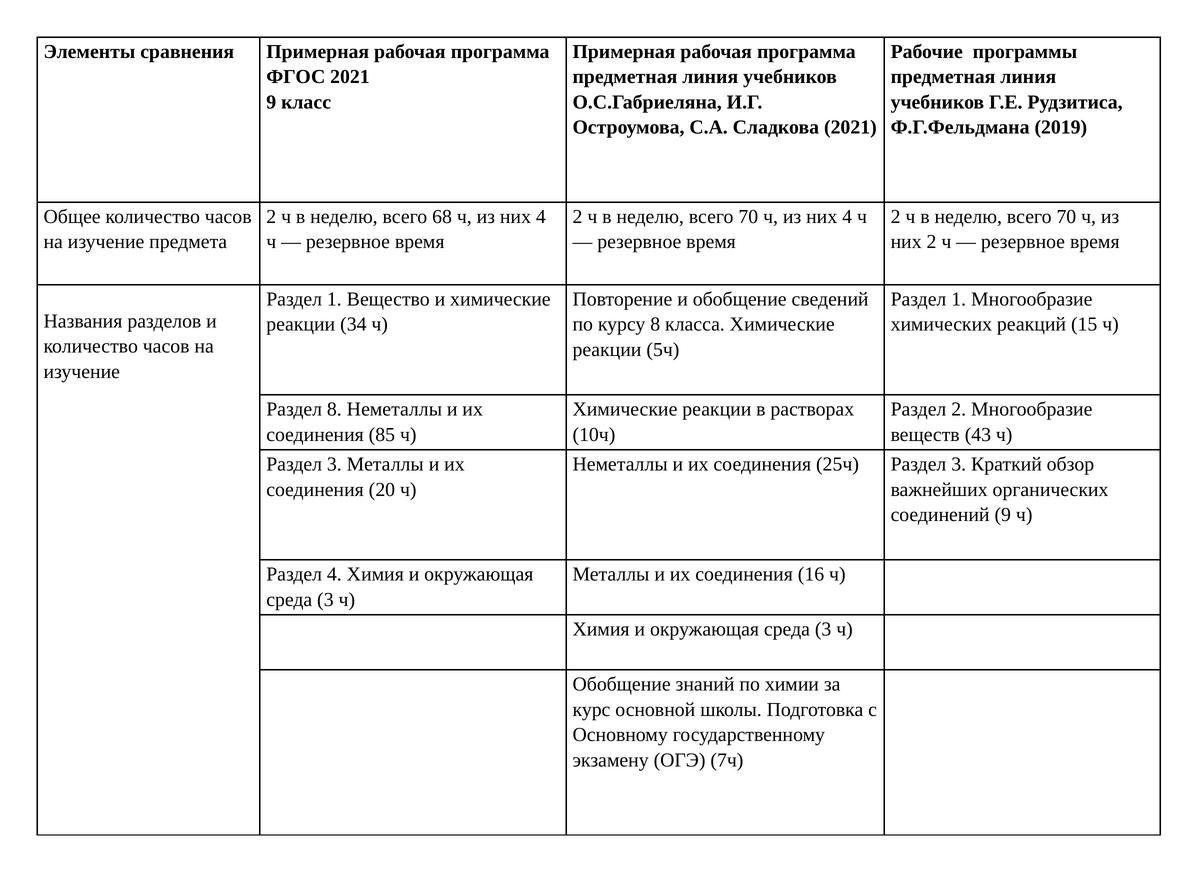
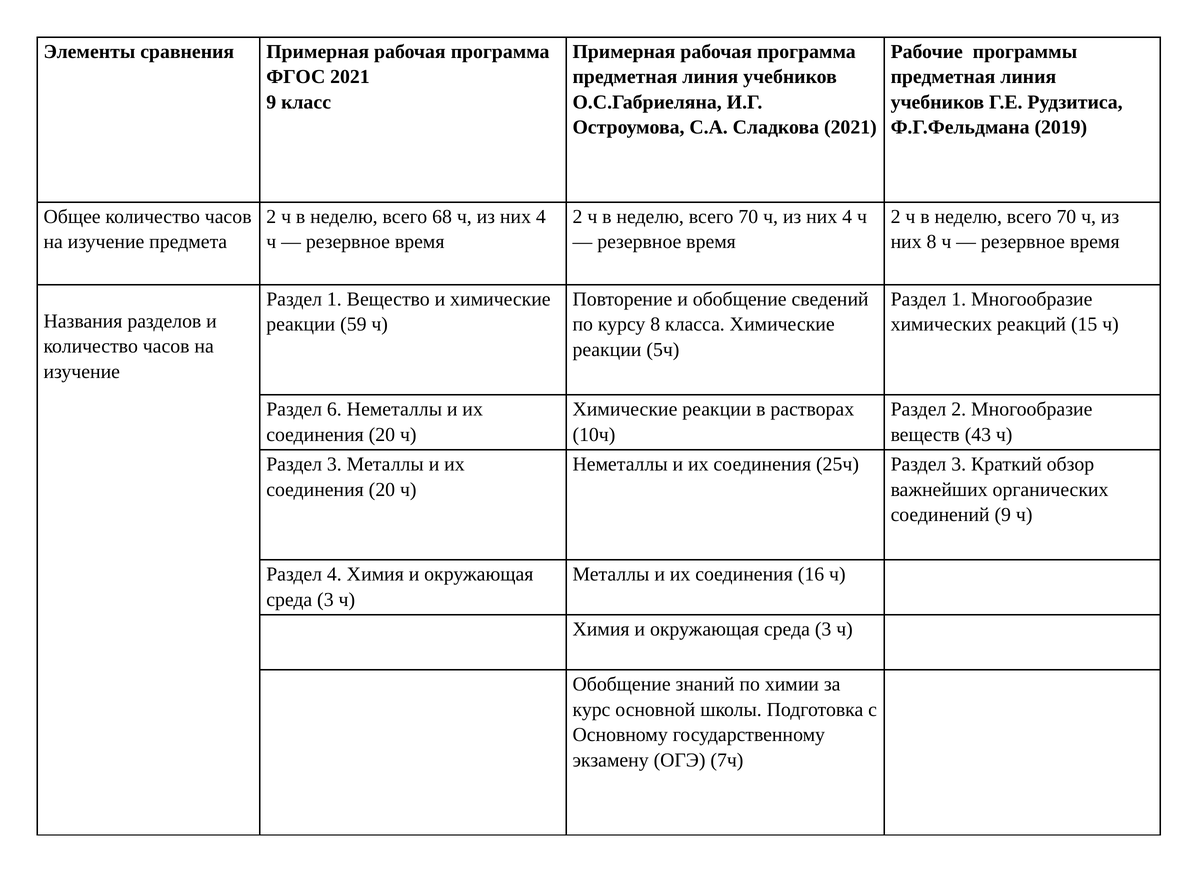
них 2: 2 -> 8 (932, 242)
34: 34 -> 59 (353, 324)
Раздел 8: 8 -> 6 (334, 409)
85: 85 -> 20 (382, 434)
